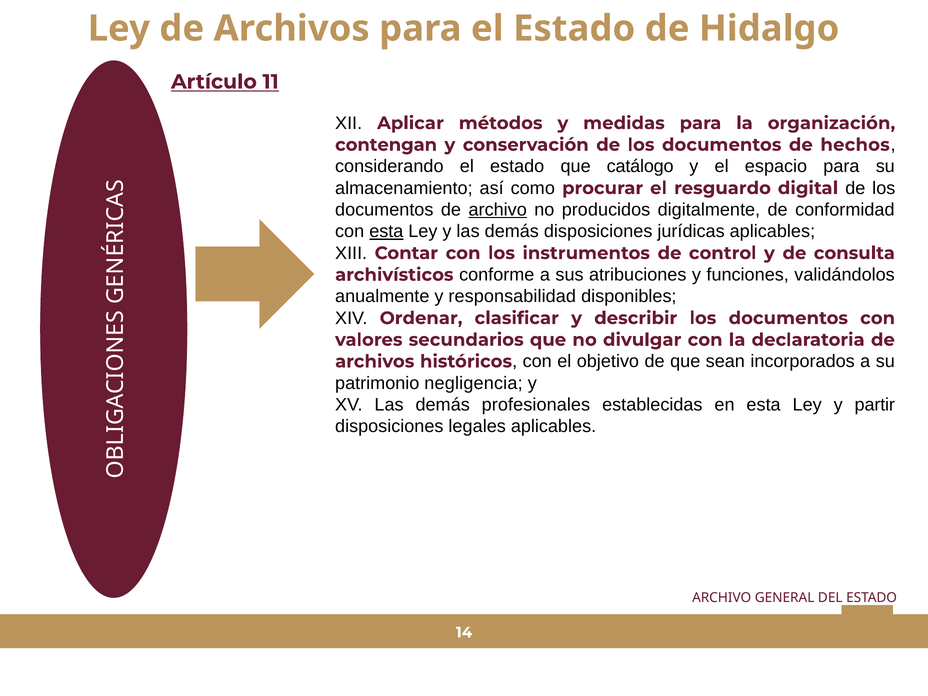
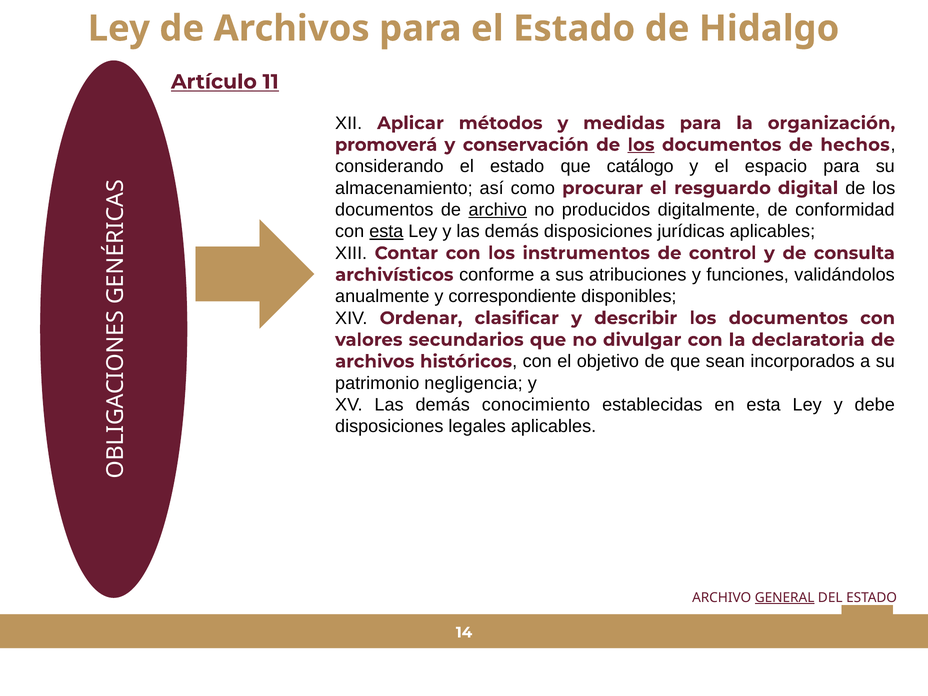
contengan: contengan -> promoverá (386, 145)
los underline: none -> present (641, 145)
responsabilidad: responsabilidad -> correspondiente (512, 296)
profesionales: profesionales -> conocimiento (536, 405)
partir: partir -> debe (875, 405)
GENERAL underline: none -> present (785, 598)
